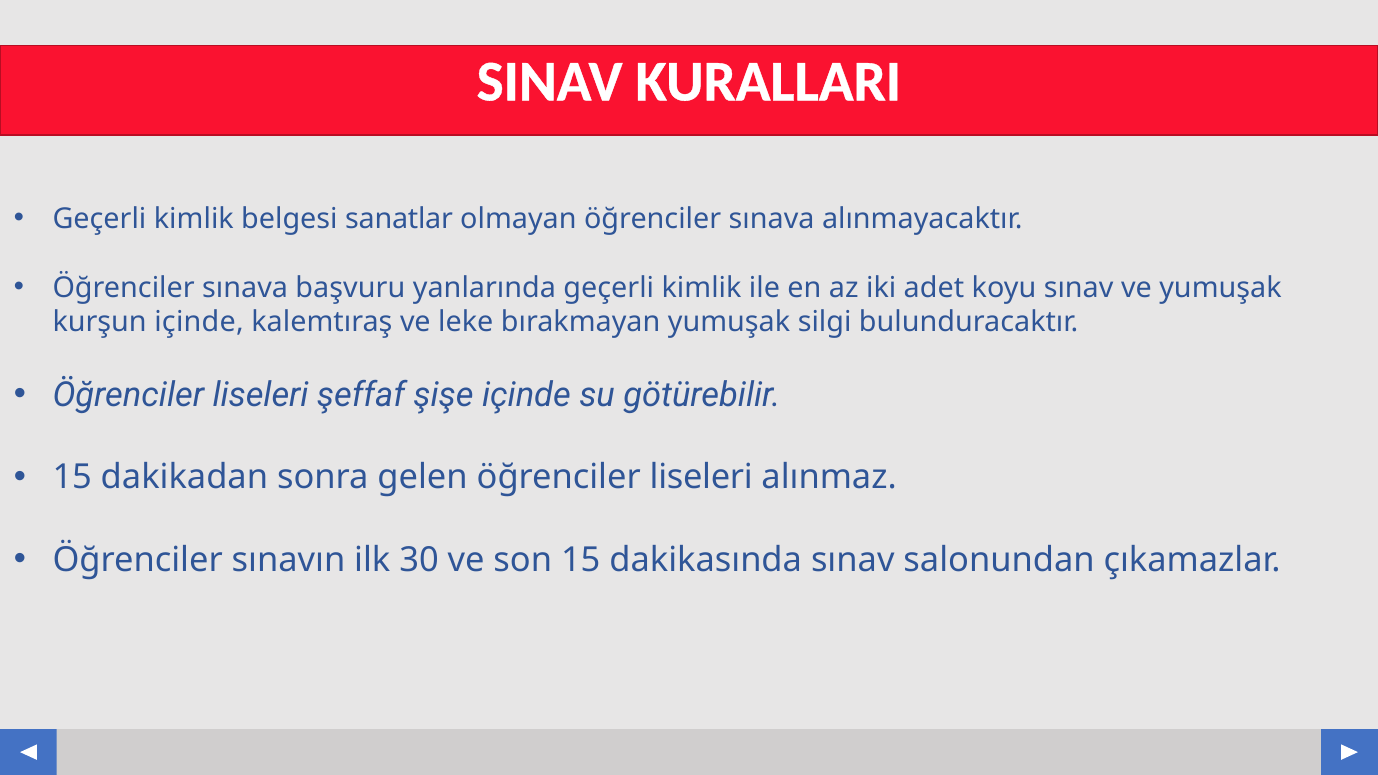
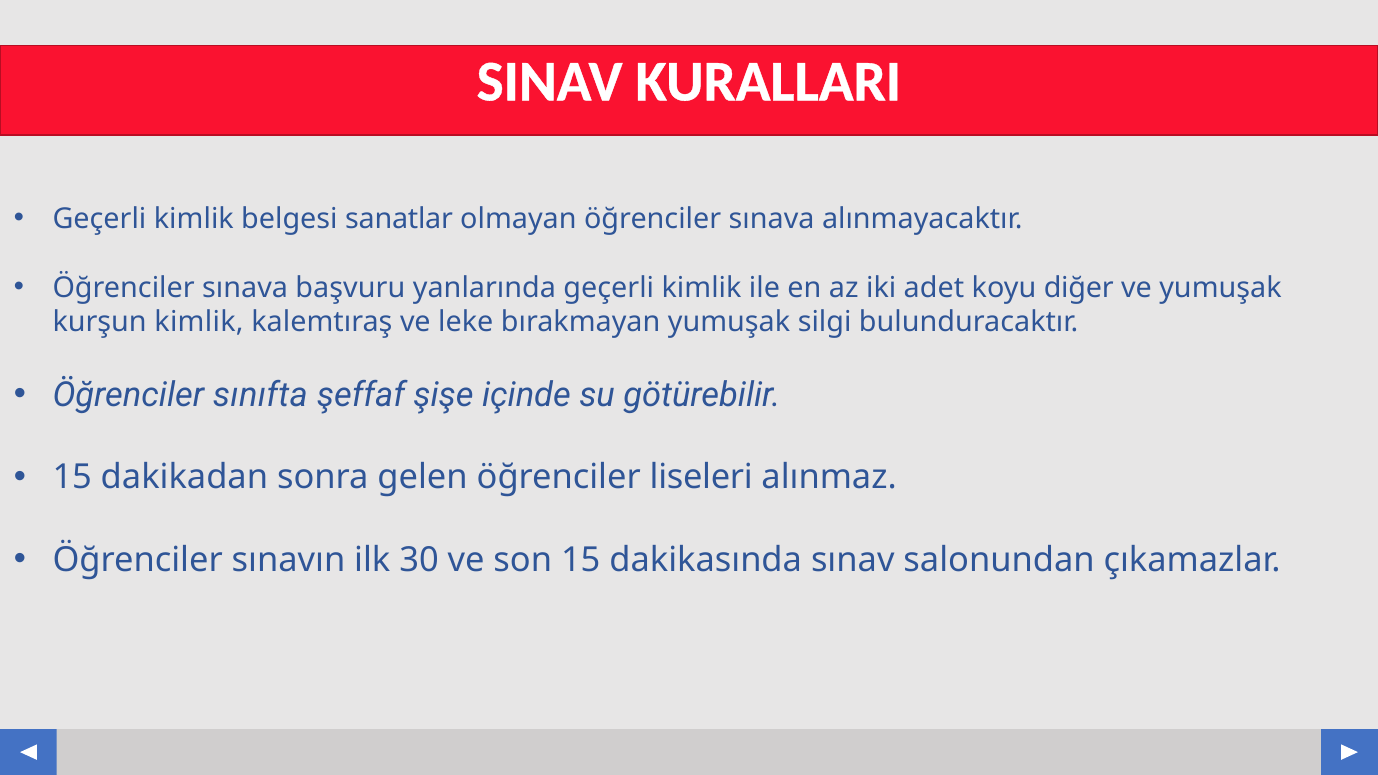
koyu sınav: sınav -> diğer (1079, 288)
kurşun içinde: içinde -> kimlik (199, 322)
liseleri: liseleri -> sınıfta (260, 395)
